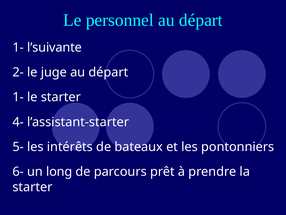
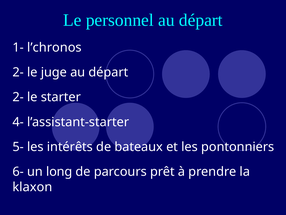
l’suivante: l’suivante -> l’chronos (54, 47)
1-: 1- -> 2- (18, 97)
starter: starter -> klaxon (32, 187)
